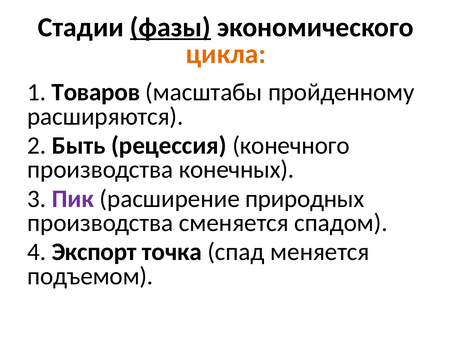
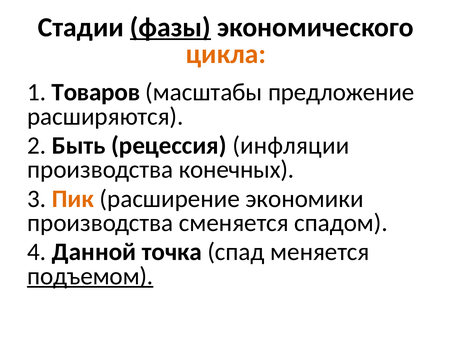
пройденному: пройденному -> предложение (341, 92)
конечного: конечного -> инфляции (291, 146)
Пик colour: purple -> orange (73, 199)
природных: природных -> экономики (305, 199)
Экспорт: Экспорт -> Данной (94, 252)
подъемом underline: none -> present (90, 276)
